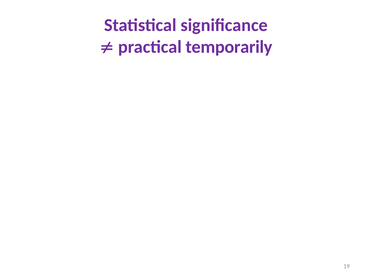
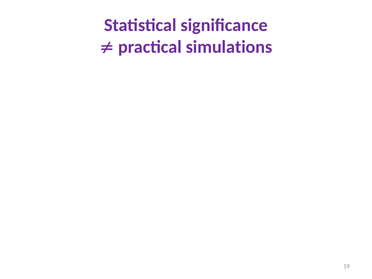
temporarily: temporarily -> simulations (229, 47)
